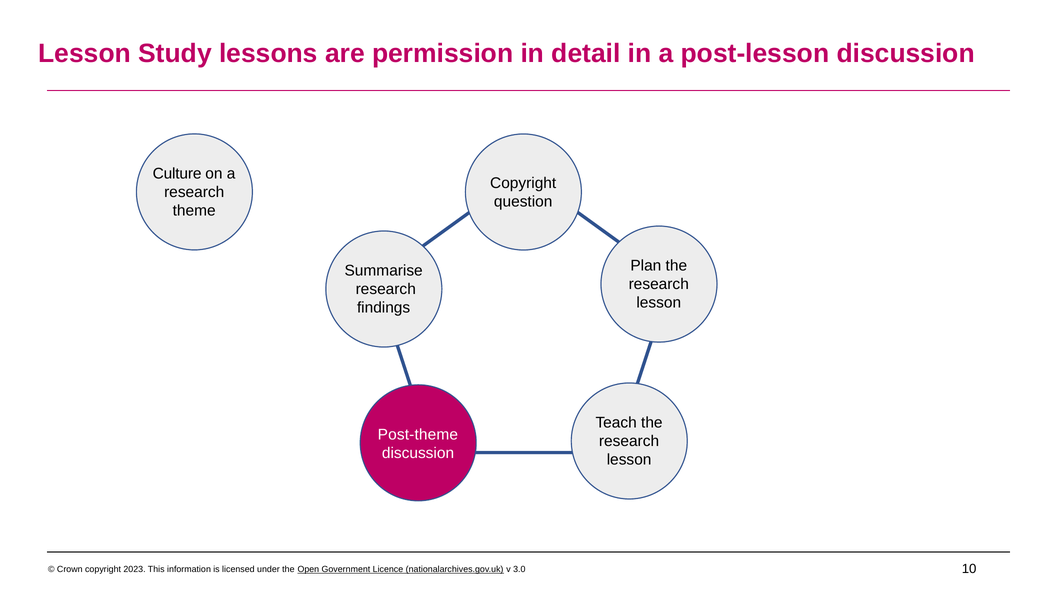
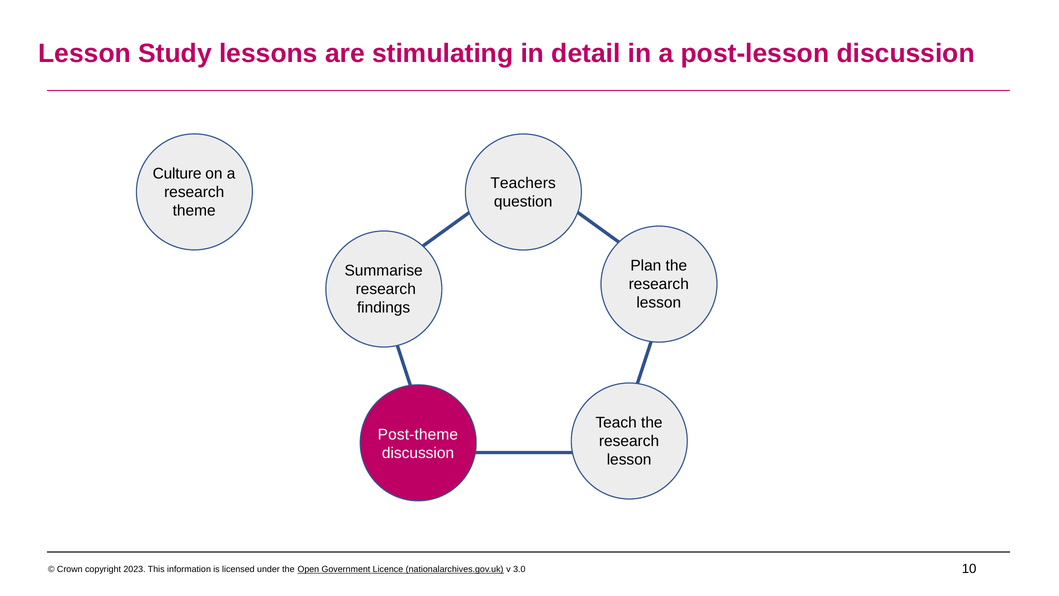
permission: permission -> stimulating (443, 53)
Copyright: Copyright -> Teachers (523, 183)
